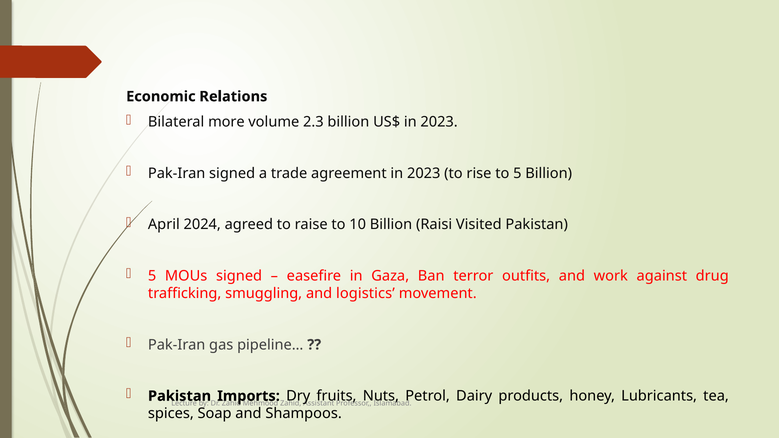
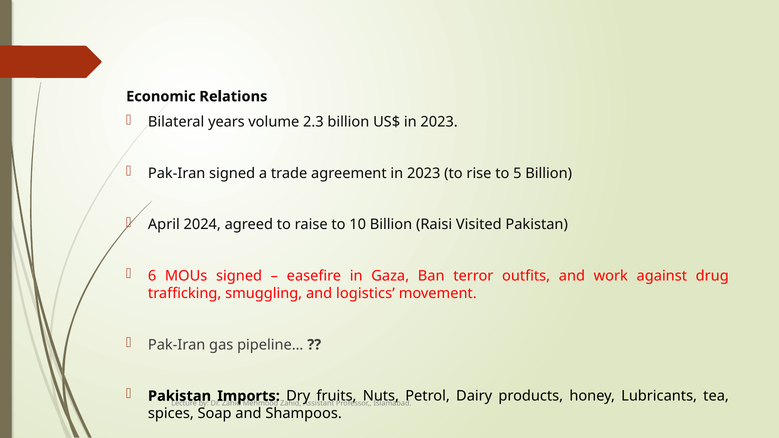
more: more -> years (226, 122)
5: 5 -> 6 (152, 276)
